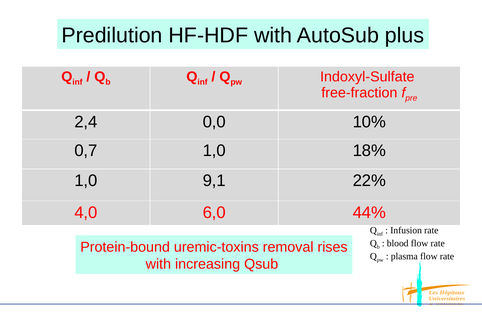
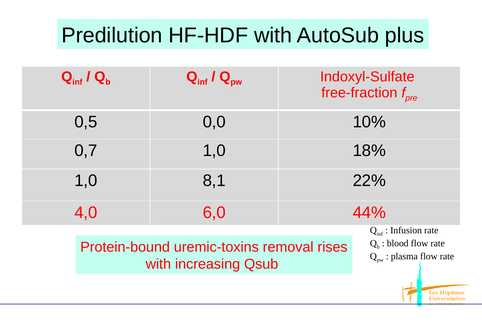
2,4: 2,4 -> 0,5 (86, 122)
9,1: 9,1 -> 8,1 (214, 180)
